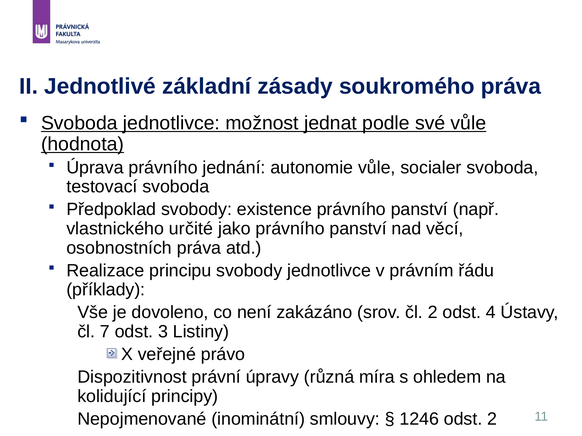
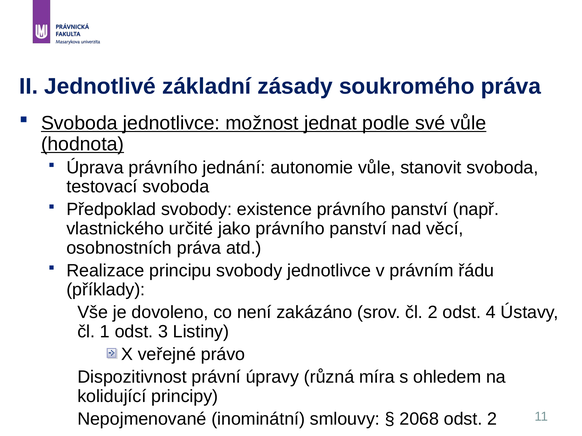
socialer: socialer -> stanovit (431, 168)
7: 7 -> 1 (105, 332)
1246: 1246 -> 2068 (419, 419)
